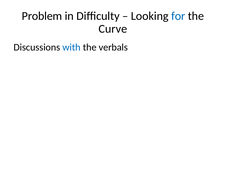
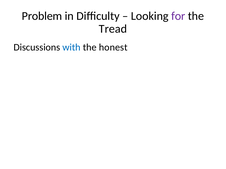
for colour: blue -> purple (178, 16)
Curve: Curve -> Tread (113, 29)
verbals: verbals -> honest (113, 47)
